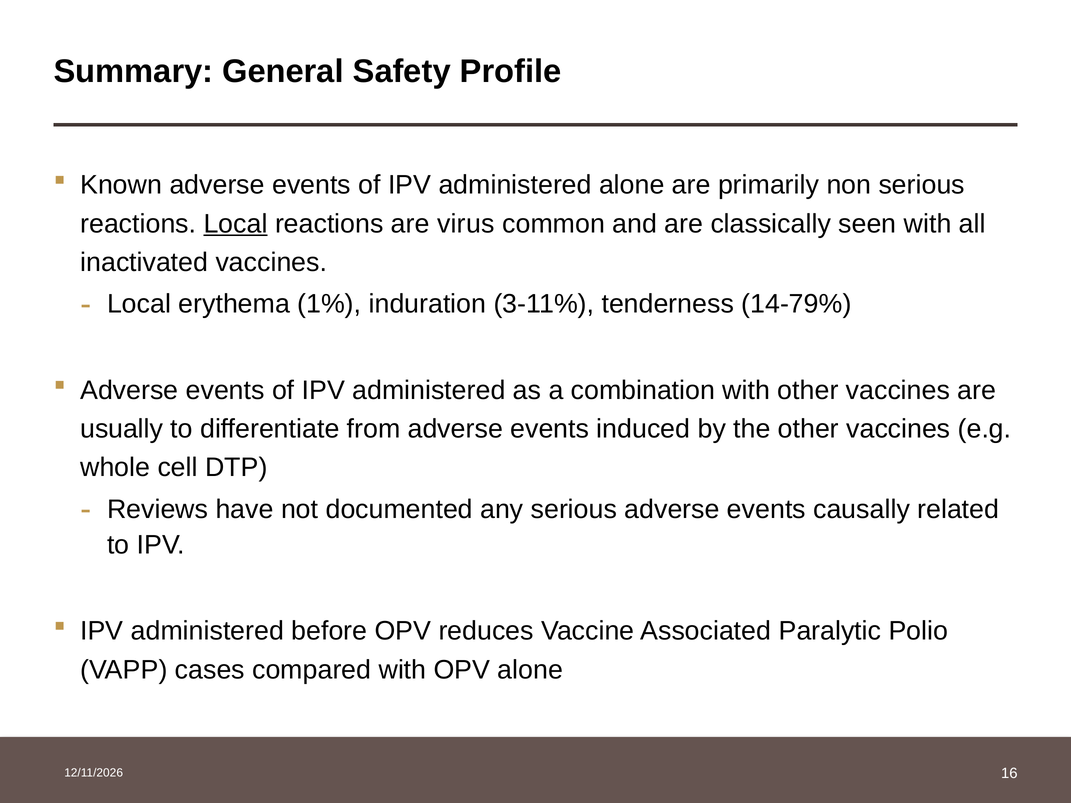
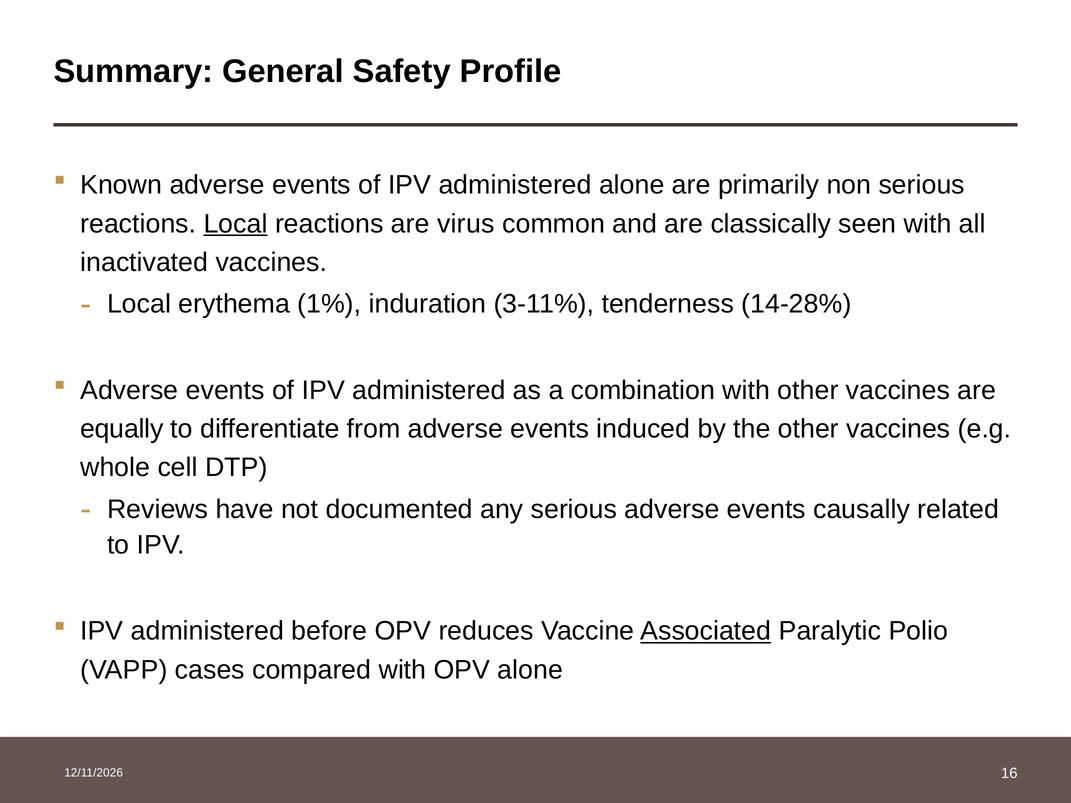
14-79%: 14-79% -> 14-28% (796, 304)
usually: usually -> equally (122, 429)
Associated underline: none -> present (706, 631)
